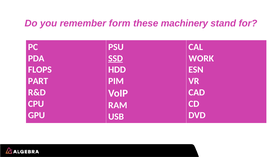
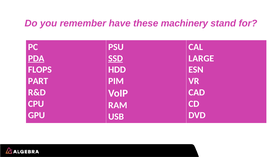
form: form -> have (120, 23)
PDA underline: none -> present (36, 58)
WORK: WORK -> LARGE (201, 58)
